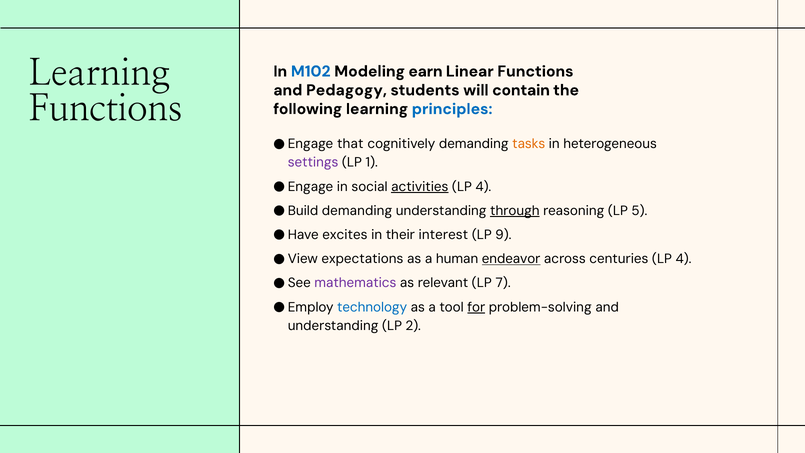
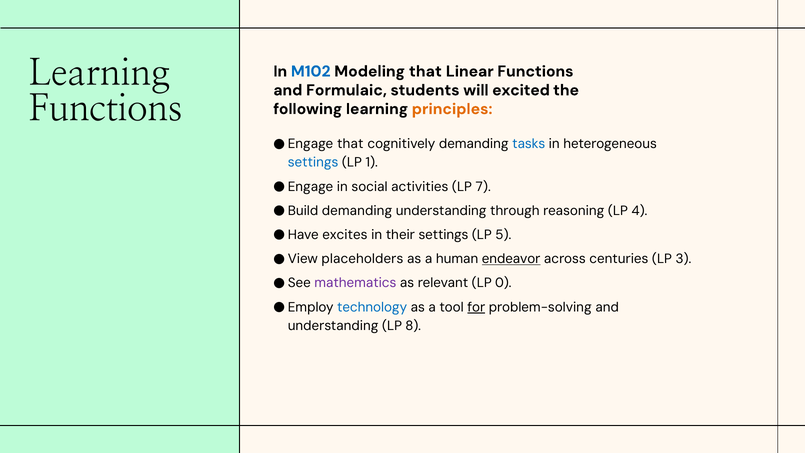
Modeling earn: earn -> that (425, 71)
Pedagogy: Pedagogy -> Formulaic (346, 90)
contain: contain -> excited (521, 90)
principles colour: blue -> orange (452, 109)
tasks colour: orange -> blue (529, 144)
settings colour: purple -> blue (313, 162)
activities underline: present -> none (420, 187)
4: 4 -> 7 (483, 187)
through underline: present -> none (515, 211)
5: 5 -> 4 (639, 211)
their interest: interest -> settings (443, 235)
9: 9 -> 5 (503, 235)
expectations: expectations -> placeholders (362, 259)
centuries LP 4: 4 -> 3 (683, 259)
7: 7 -> 0 (503, 283)
2: 2 -> 8 (413, 325)
